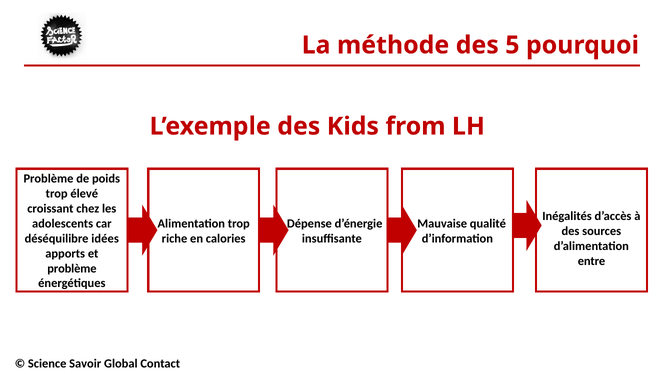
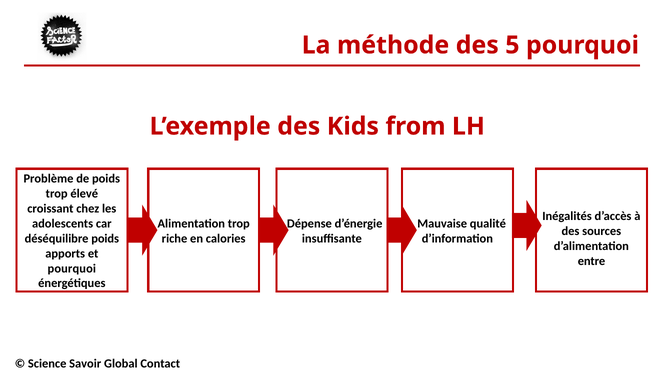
déséquilibre idées: idées -> poids (105, 238)
problème: problème -> pourquoi (72, 268)
